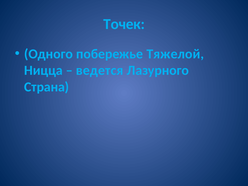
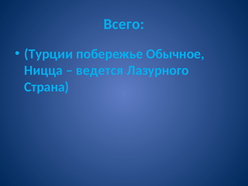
Точек: Точек -> Всего (124, 24)
Одного: Одного -> Турции (49, 54)
Тяжелой: Тяжелой -> Обычное (175, 54)
